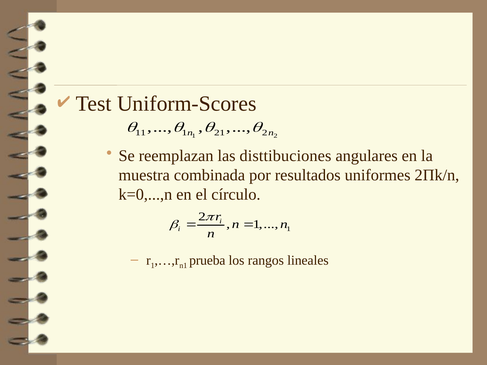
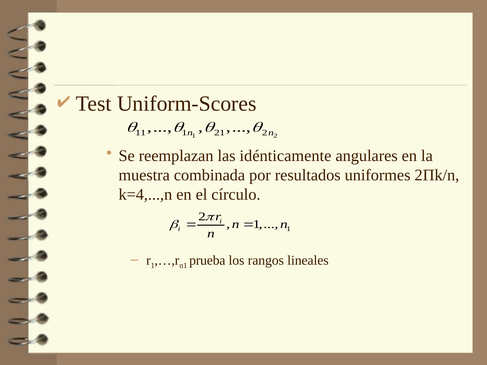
disttibuciones: disttibuciones -> idénticamente (285, 156)
k=0,...,n: k=0,...,n -> k=4,...,n (145, 195)
